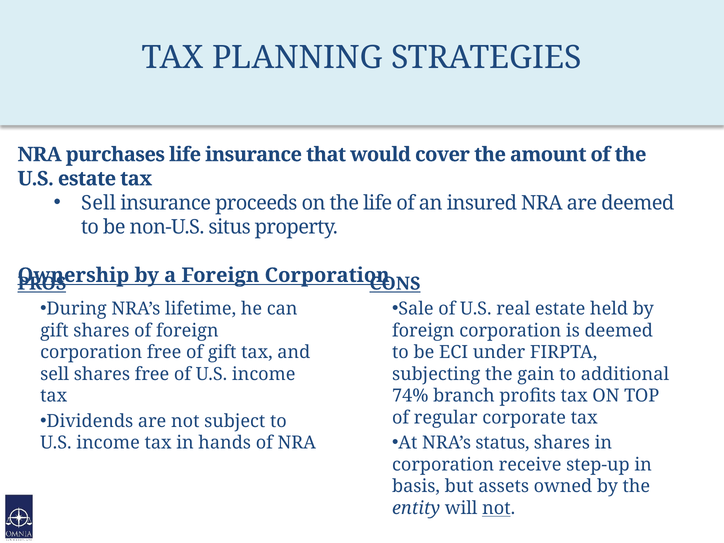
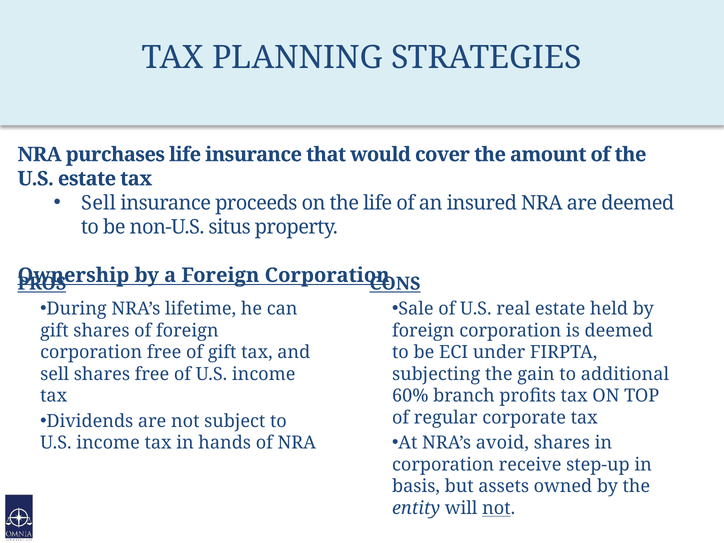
74%: 74% -> 60% (410, 396)
status: status -> avoid (502, 443)
